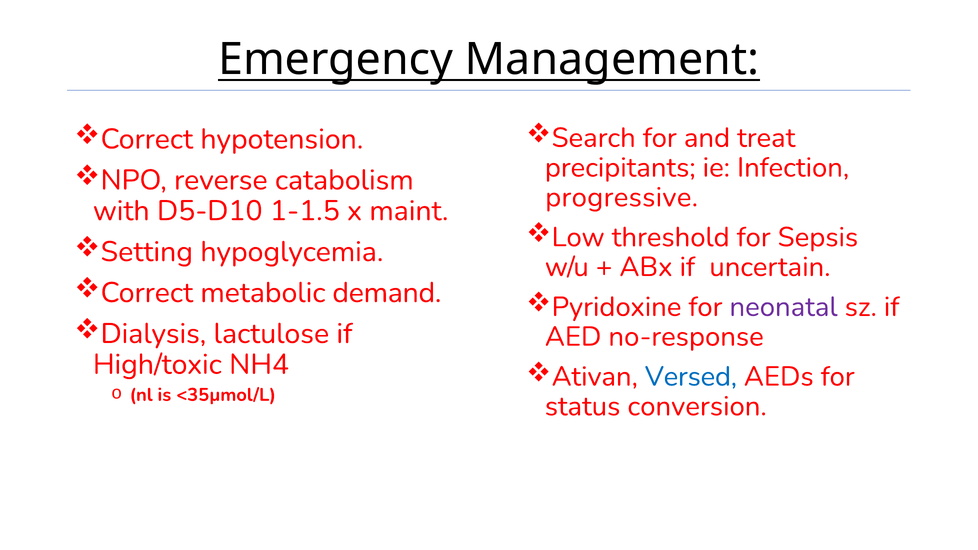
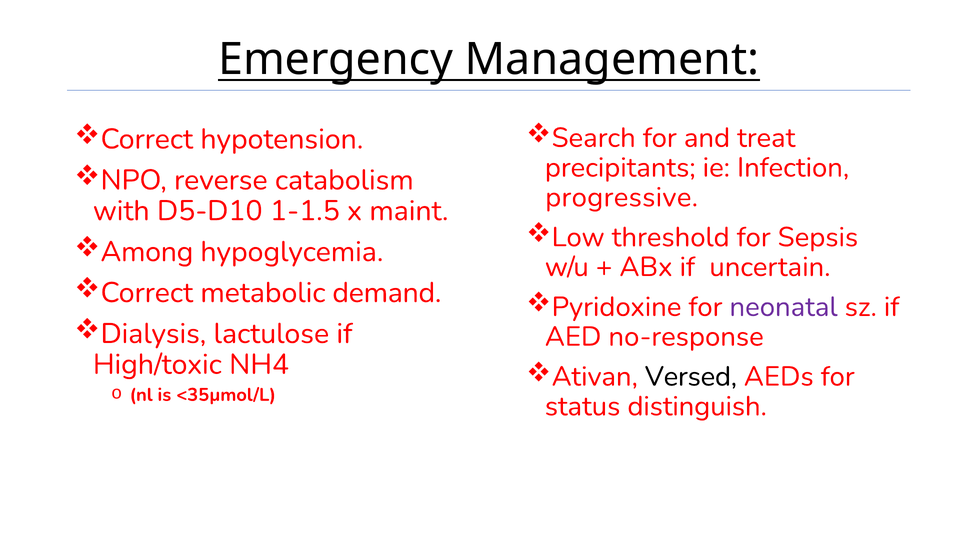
Setting: Setting -> Among (147, 252)
Versed colour: blue -> black (691, 377)
conversion: conversion -> distinguish (697, 406)
